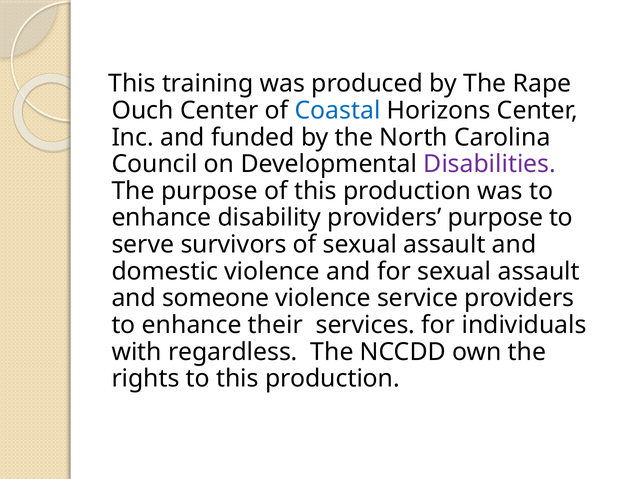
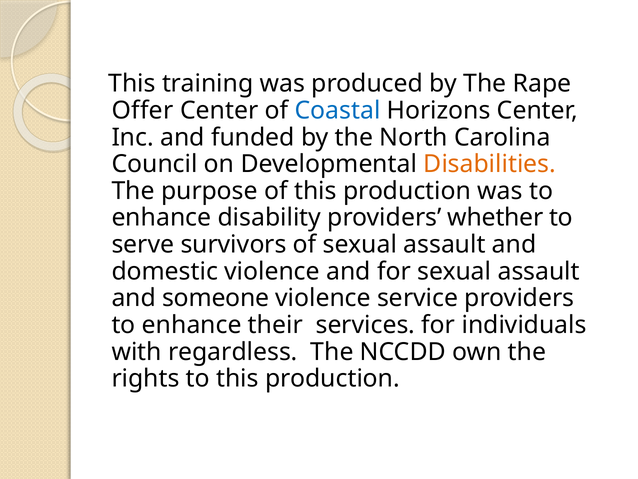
Ouch: Ouch -> Offer (143, 110)
Disabilities colour: purple -> orange (490, 164)
providers purpose: purpose -> whether (495, 218)
